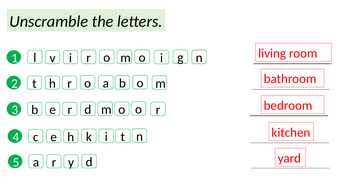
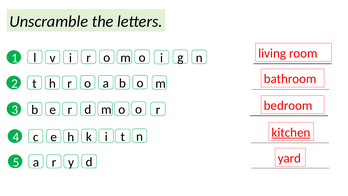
kitchen underline: none -> present (291, 132)
